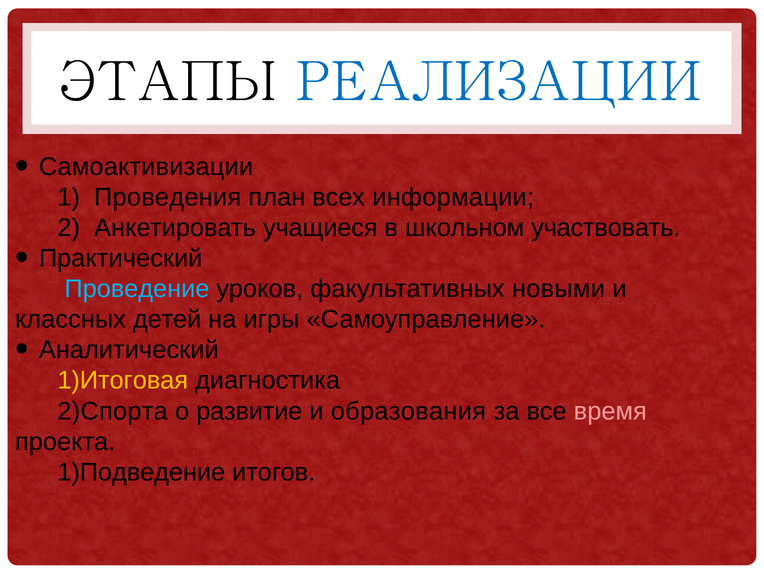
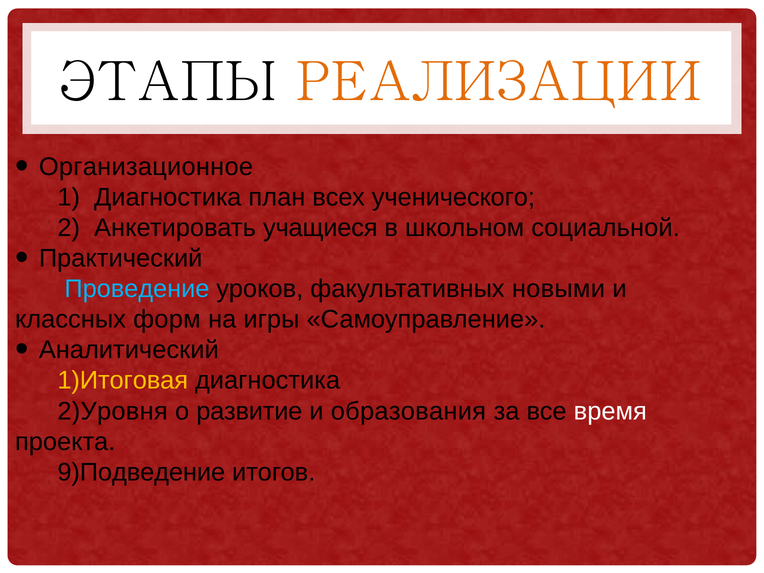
РЕАЛИЗАЦИИ colour: blue -> orange (499, 81)
Самоактивизации: Самоактивизации -> Организационное (146, 167)
1 Проведения: Проведения -> Диагностика (168, 197)
информации: информации -> ученического (453, 197)
участвовать: участвовать -> социальной (606, 228)
детей: детей -> форм (167, 319)
2)Спорта: 2)Спорта -> 2)Уровня (113, 411)
время colour: pink -> white (610, 411)
1)Подведение: 1)Подведение -> 9)Подведение (141, 472)
